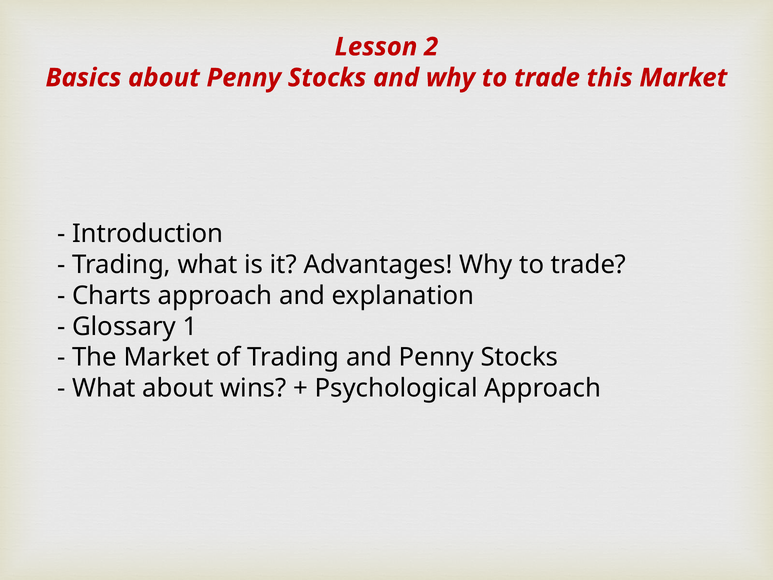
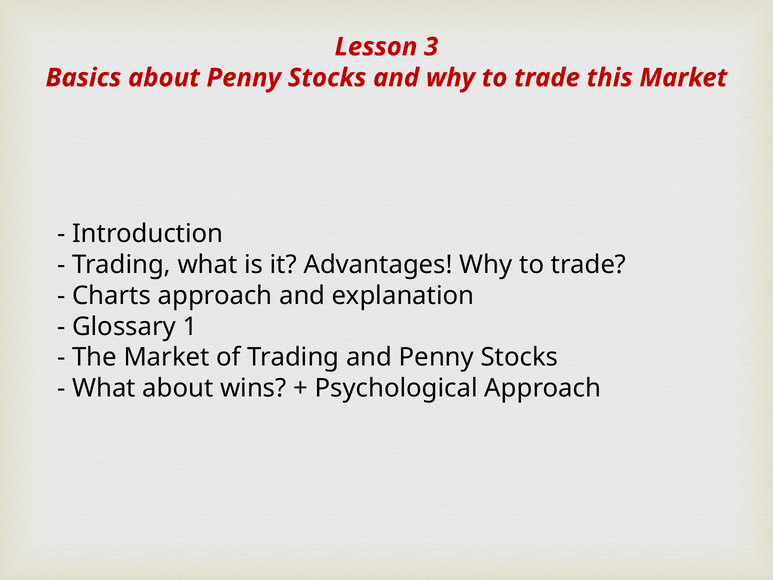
2: 2 -> 3 (431, 47)
